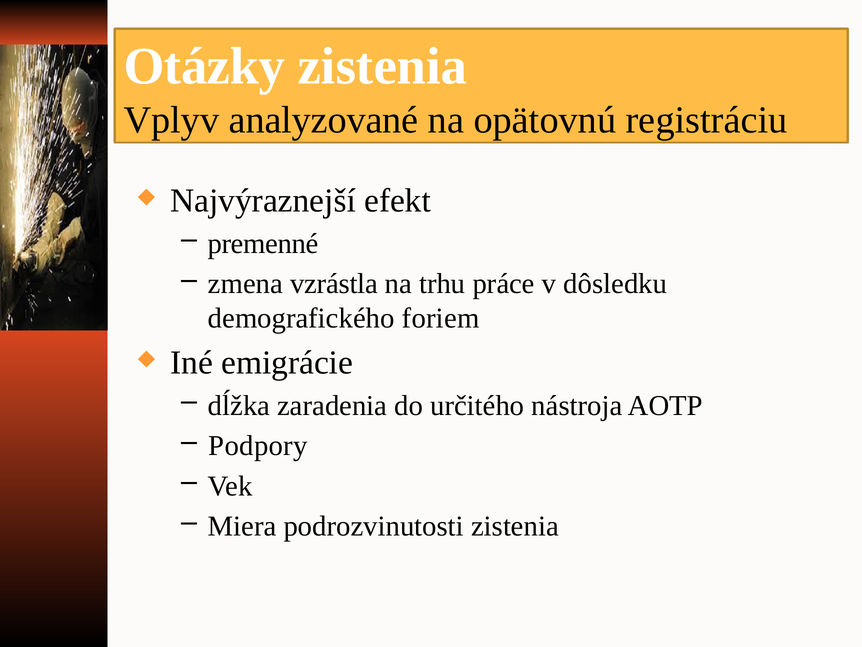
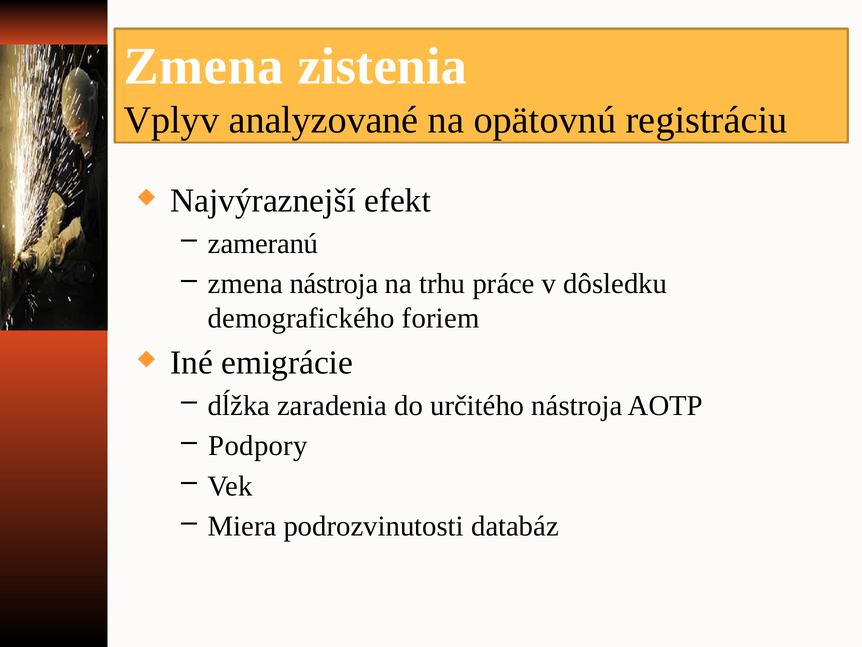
Otázky: Otázky -> Zmena (204, 66)
premenné: premenné -> zameranú (263, 243)
zmena vzrástla: vzrástla -> nástroja (334, 284)
podrozvinutosti zistenia: zistenia -> databáz (515, 526)
